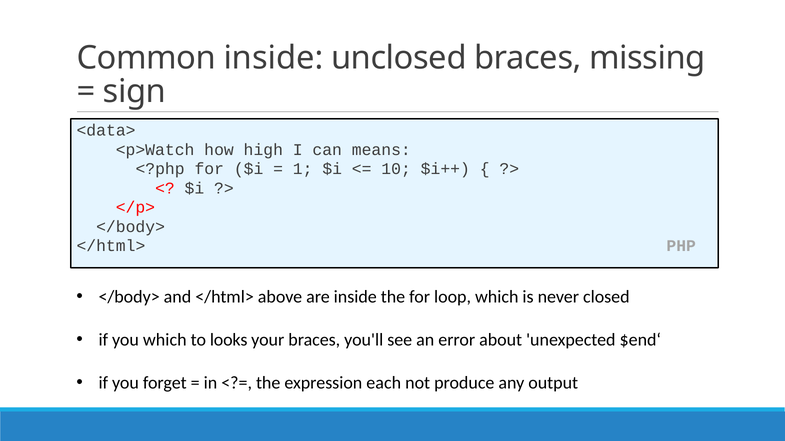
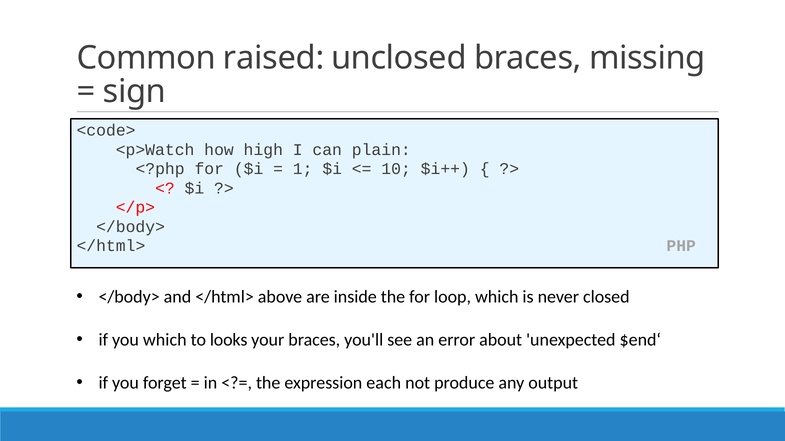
Common inside: inside -> raised (274, 58)
<data>: <data> -> <code> (106, 131)
means: means -> plain (381, 150)
